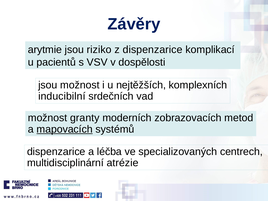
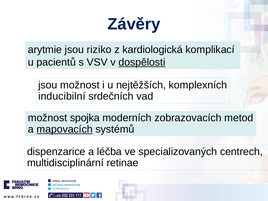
z dispenzarice: dispenzarice -> kardiologická (153, 50)
dospělosti underline: none -> present (142, 62)
granty: granty -> spojka (85, 118)
atrézie: atrézie -> retinae (123, 163)
